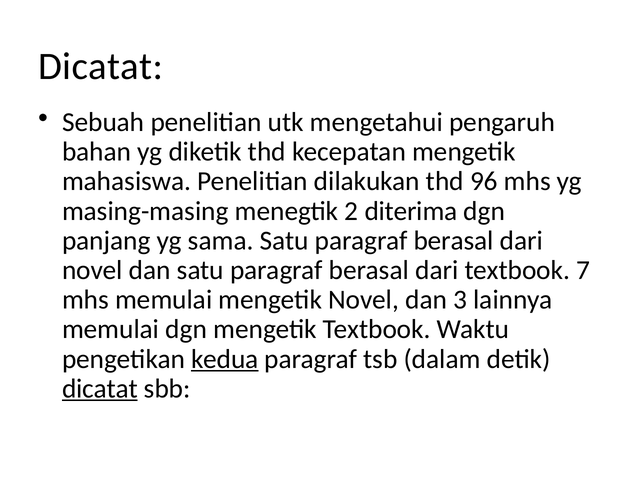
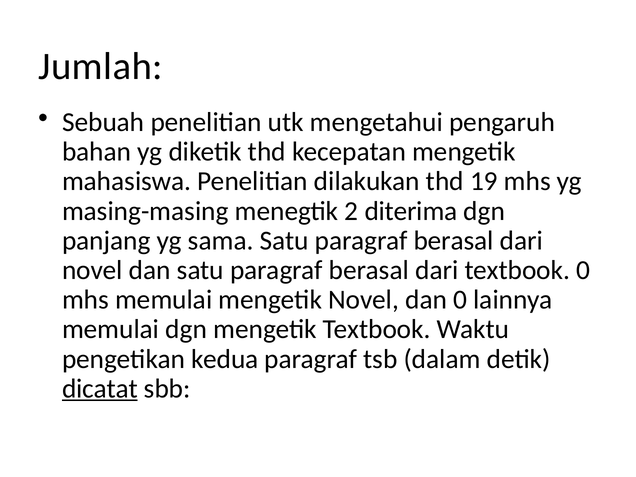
Dicatat: Dicatat -> Jumlah (101, 66)
96: 96 -> 19 (484, 181)
textbook 7: 7 -> 0 (583, 270)
dan 3: 3 -> 0 (460, 300)
kedua underline: present -> none (225, 359)
